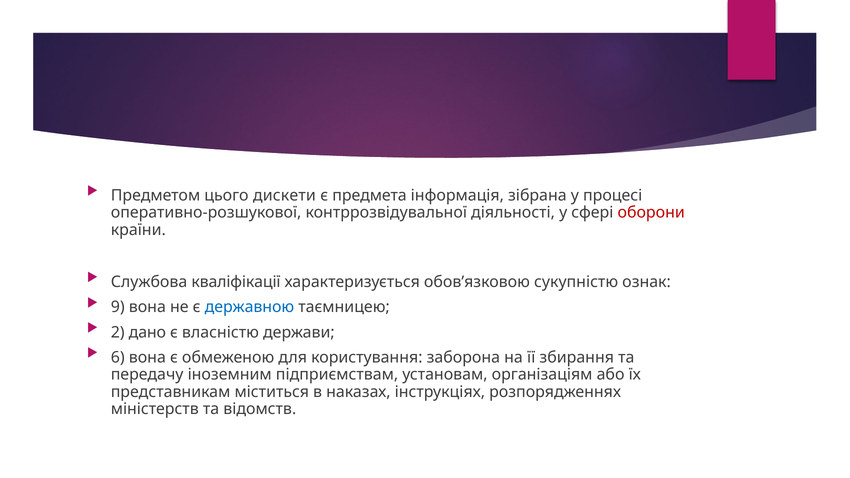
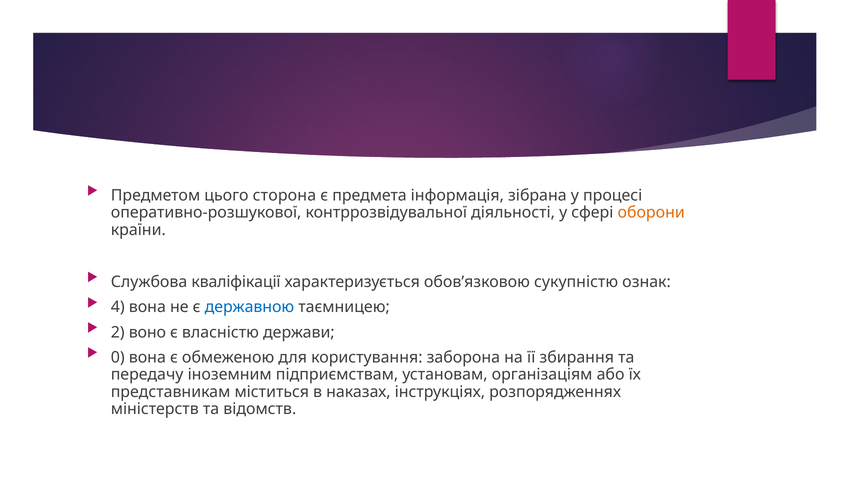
дискети: дискети -> сторона (284, 195)
оборони colour: red -> orange (651, 213)
9: 9 -> 4 (118, 307)
дано: дано -> воно (147, 332)
6: 6 -> 0 (118, 358)
